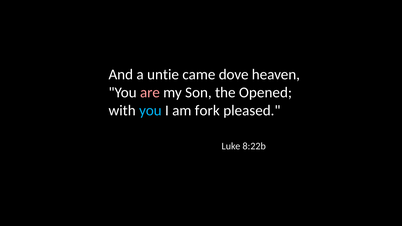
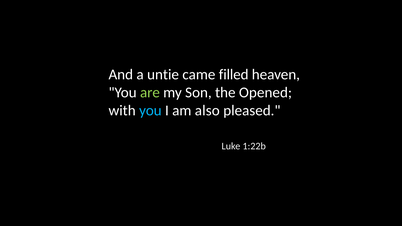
dove: dove -> filled (234, 74)
are colour: pink -> light green (150, 93)
fork: fork -> also (207, 111)
8:22b: 8:22b -> 1:22b (254, 146)
